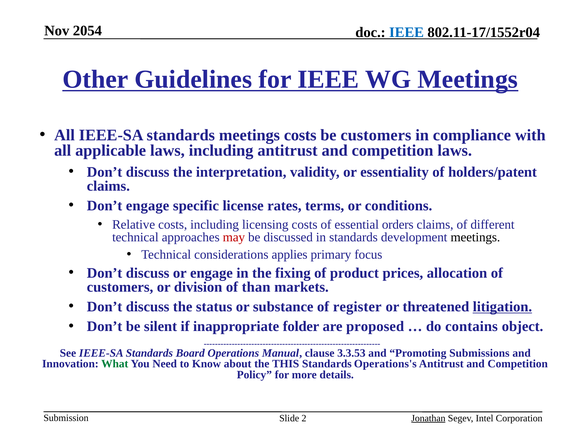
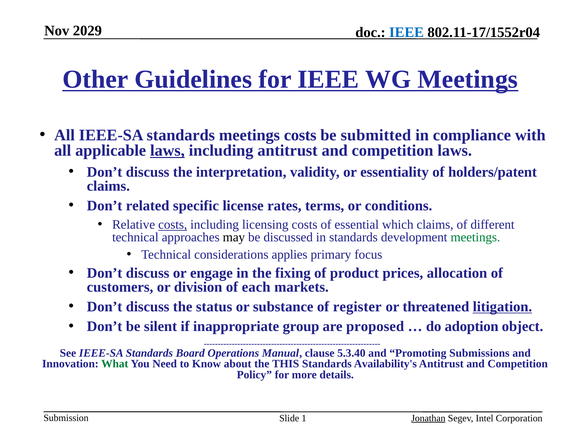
2054: 2054 -> 2029 (87, 31)
be customers: customers -> submitted (376, 135)
laws underline: none -> present (167, 151)
Don’t engage: engage -> related (148, 206)
costs underline: none -> present (173, 225)
orders: orders -> which (398, 225)
may colour: red -> black (234, 237)
meetings colour: black -> green (475, 237)
than: than -> each (256, 287)
folder: folder -> group (301, 326)
contains: contains -> adoption (472, 326)
3.3.53: 3.3.53 -> 5.3.40 (351, 353)
Operations's: Operations's -> Availability's (385, 364)
2: 2 -> 1 (304, 418)
